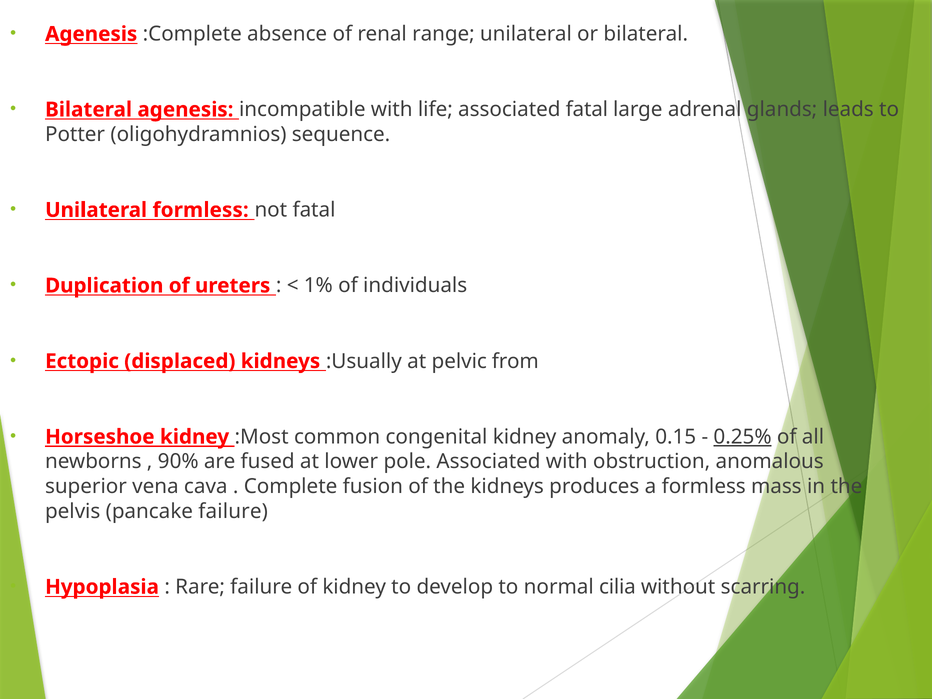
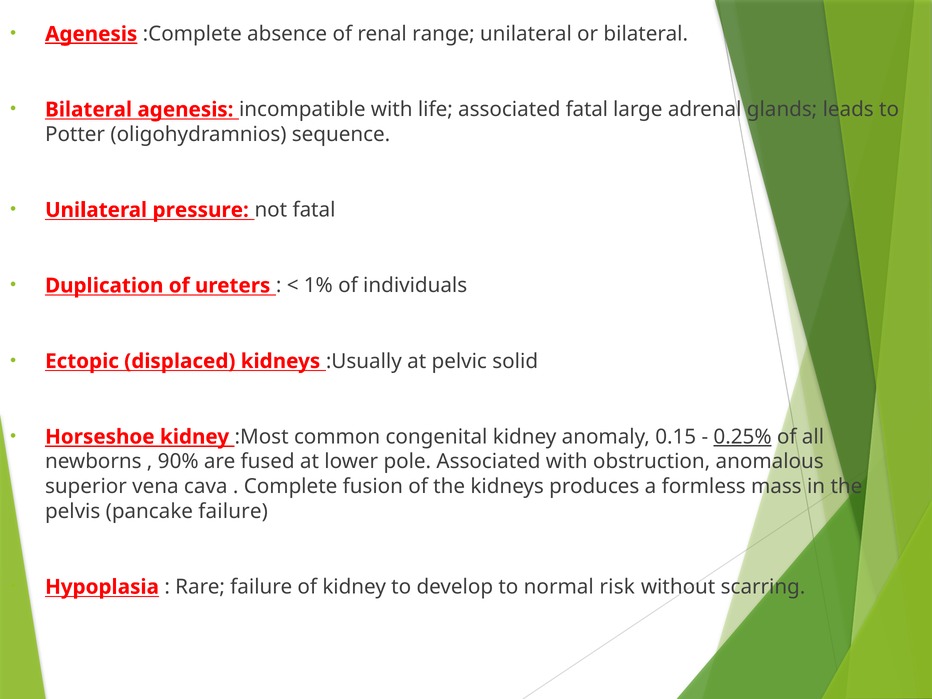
Agenesis underline: none -> present (91, 34)
Unilateral formless: formless -> pressure (201, 210)
from: from -> solid (515, 361)
cilia: cilia -> risk (617, 587)
